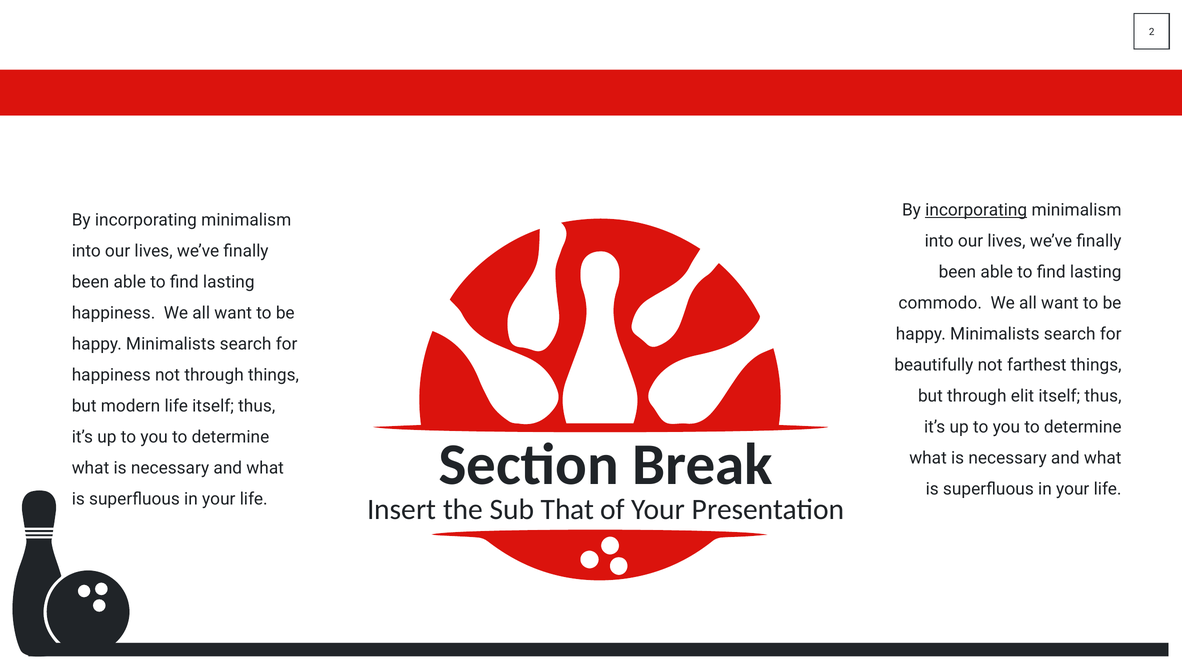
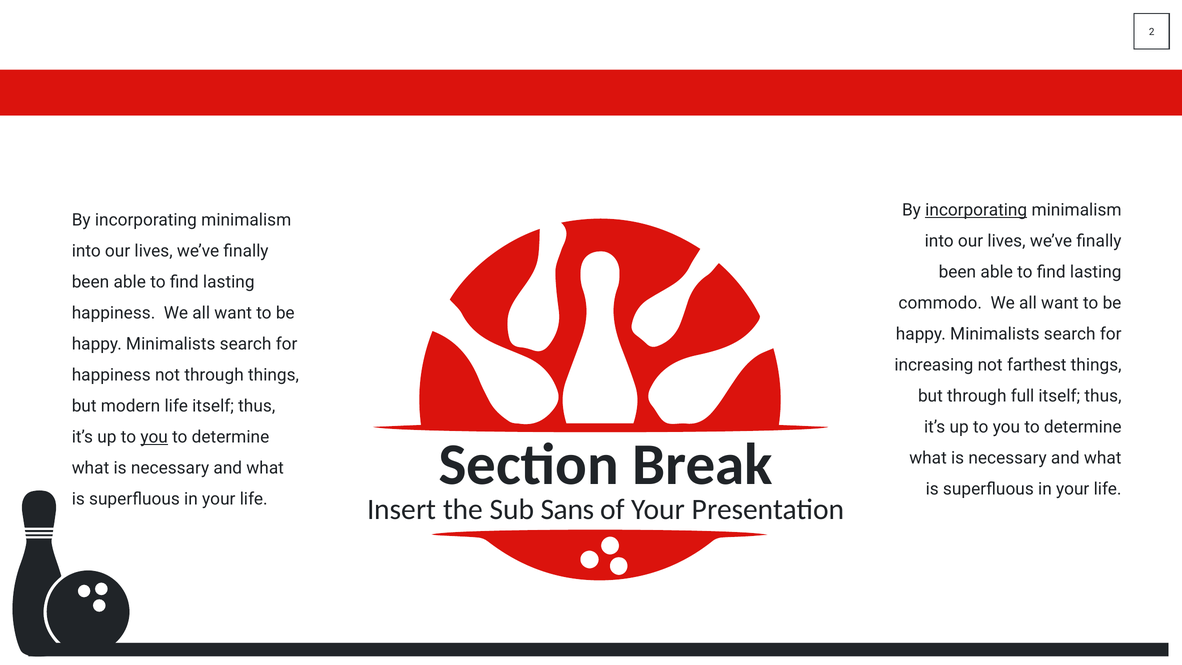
beautifully: beautifully -> increasing (934, 365)
elit: elit -> full (1023, 396)
you underline: none -> present (154, 437)
That: That -> Sans (568, 509)
